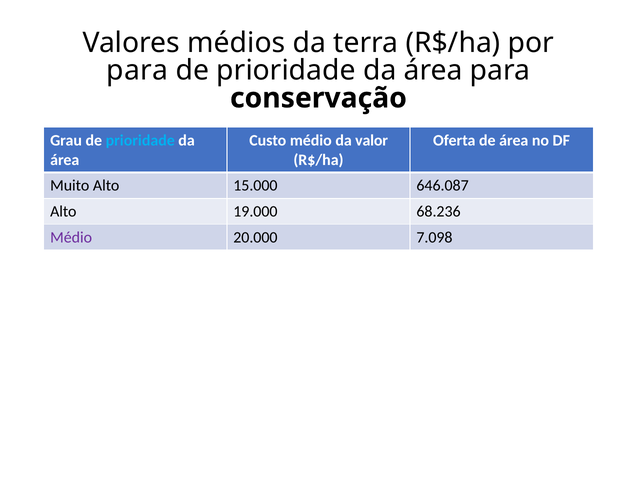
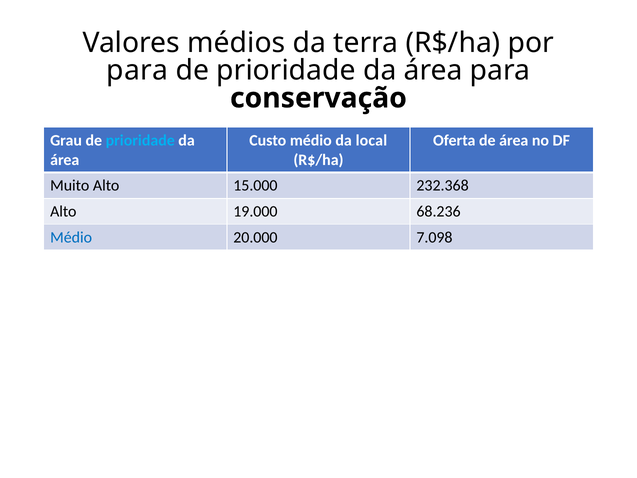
valor: valor -> local (371, 140)
646.087: 646.087 -> 232.368 (443, 186)
Médio colour: purple -> blue (71, 237)
